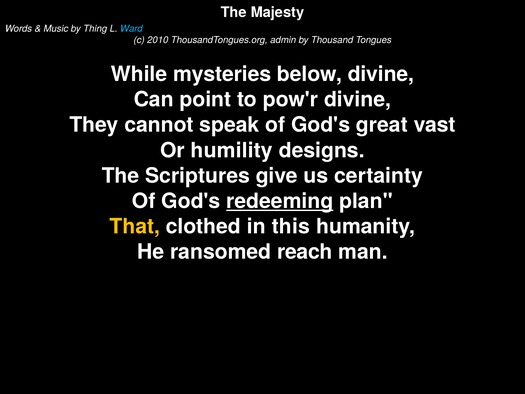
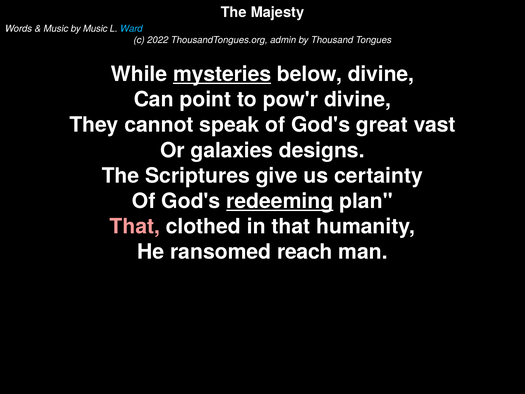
by Thing: Thing -> Music (95, 29)
2010: 2010 -> 2022 (158, 40)
mysteries underline: none -> present (222, 74)
humility: humility -> galaxies (232, 150)
That colour: yellow -> pink (135, 226)
in this: this -> that (291, 226)
